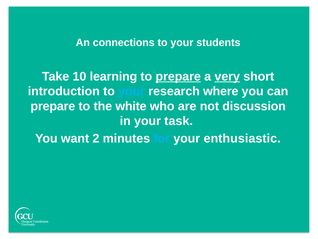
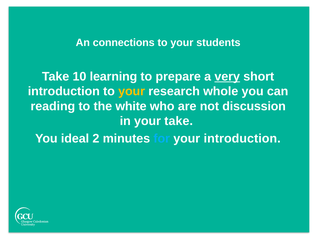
prepare underline: present -> none (178, 76)
your colour: light blue -> yellow (132, 91)
where: where -> whole (221, 91)
prepare: prepare -> reading (53, 106)
your task: task -> take (179, 121)
want: want -> ideal (75, 138)
your enthusiastic: enthusiastic -> introduction (242, 138)
